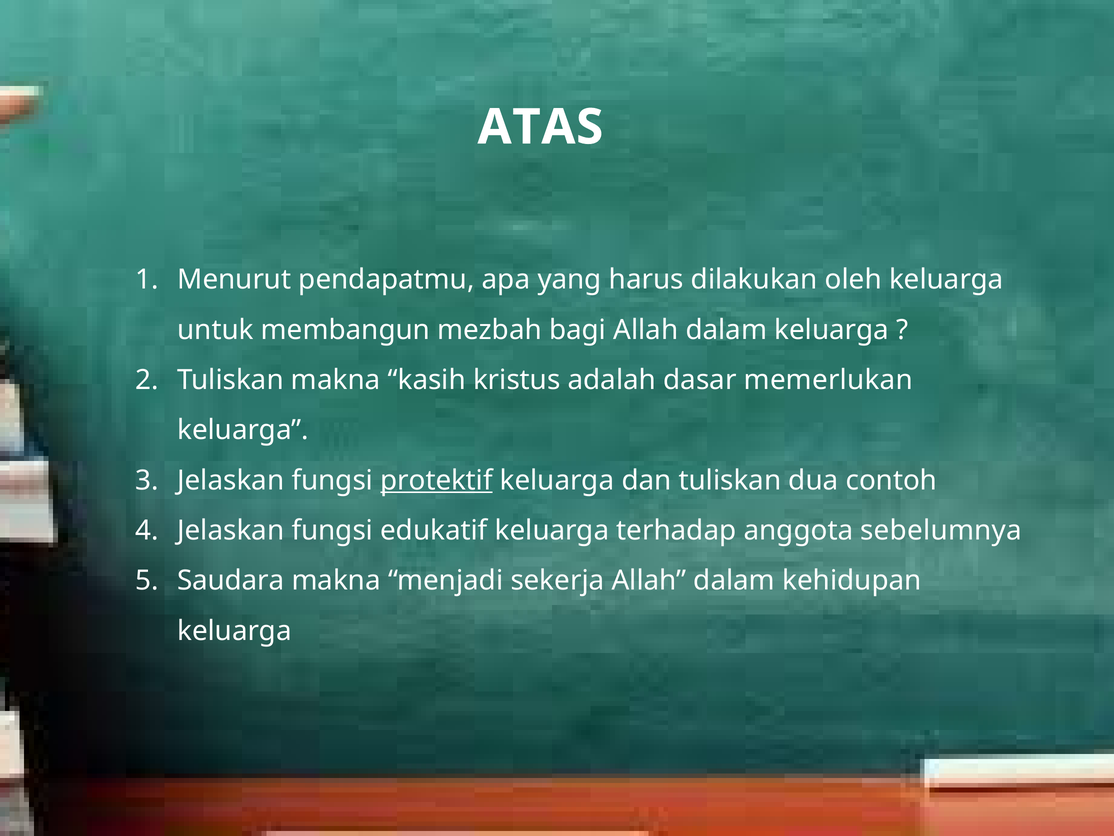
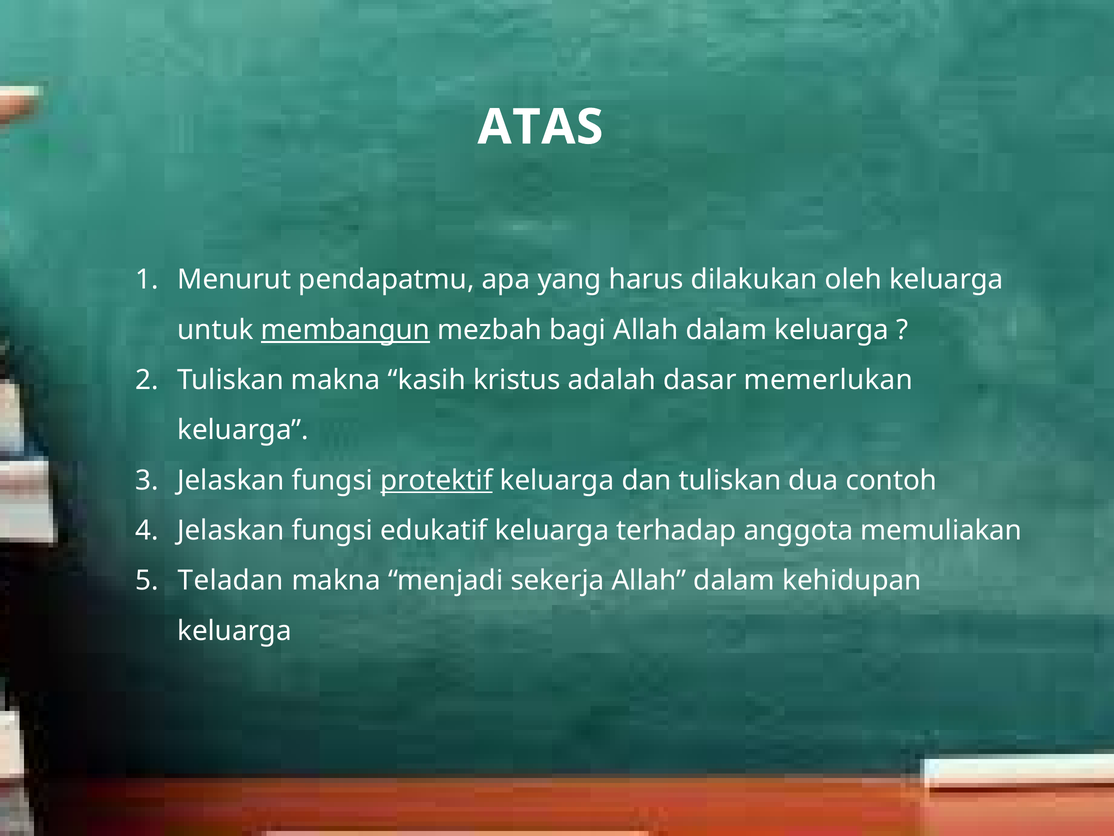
membangun underline: none -> present (346, 330)
sebelumnya: sebelumnya -> memuliakan (941, 530)
Saudara: Saudara -> Teladan (231, 580)
